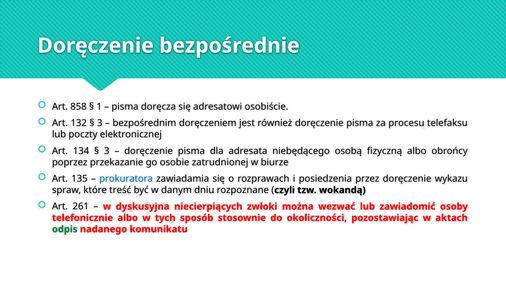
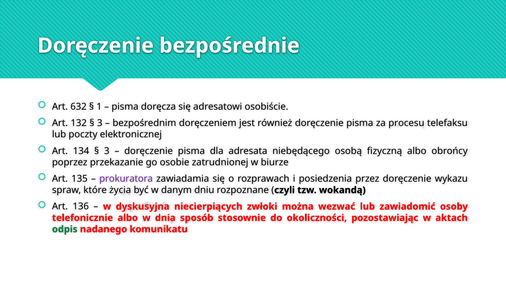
858: 858 -> 632 (79, 107)
prokuratora colour: blue -> purple (126, 179)
treść: treść -> życia (120, 190)
261: 261 -> 136 (81, 207)
tych: tych -> dnia (165, 218)
